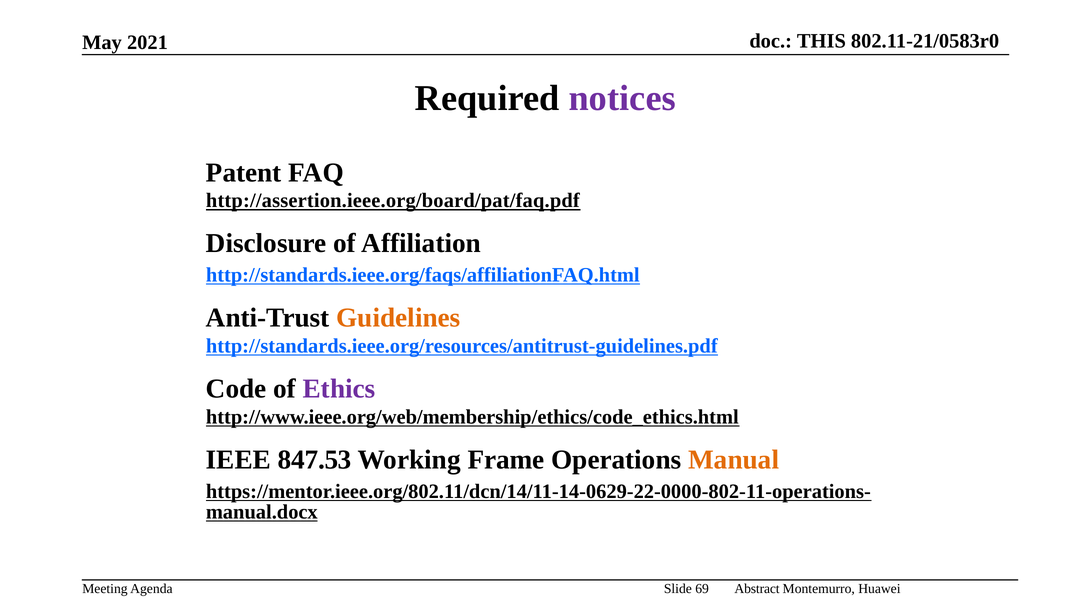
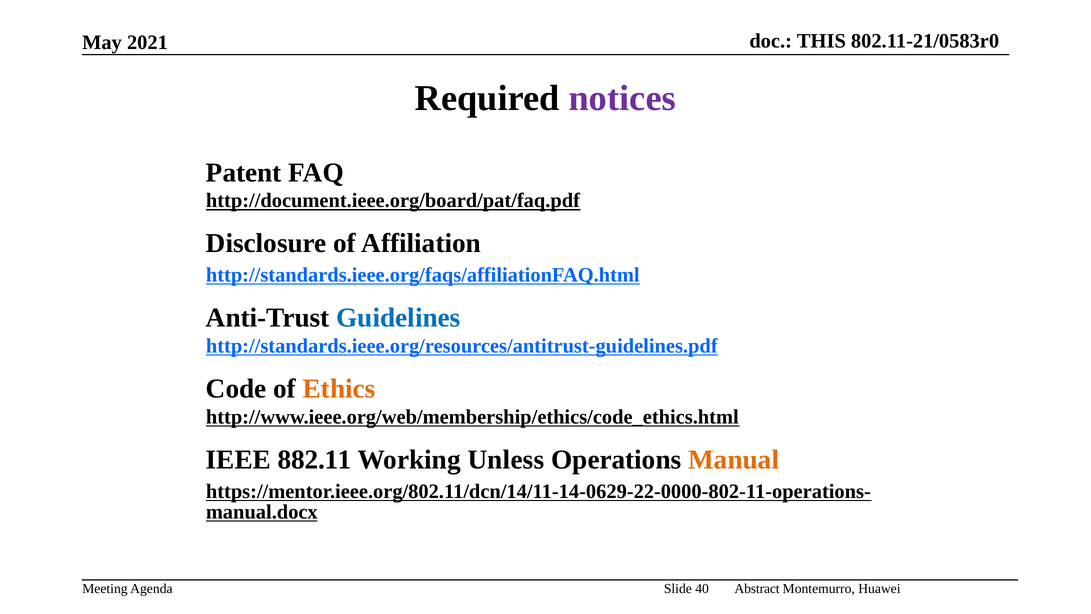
http://assertion.ieee.org/board/pat/faq.pdf: http://assertion.ieee.org/board/pat/faq.pdf -> http://document.ieee.org/board/pat/faq.pdf (393, 201)
Guidelines colour: orange -> blue (398, 318)
Ethics colour: purple -> orange (339, 389)
847.53: 847.53 -> 882.11 (315, 460)
Frame: Frame -> Unless (506, 460)
69: 69 -> 40 (702, 589)
